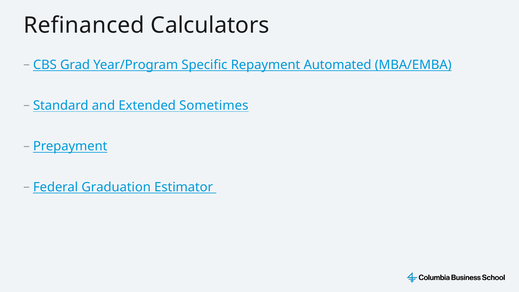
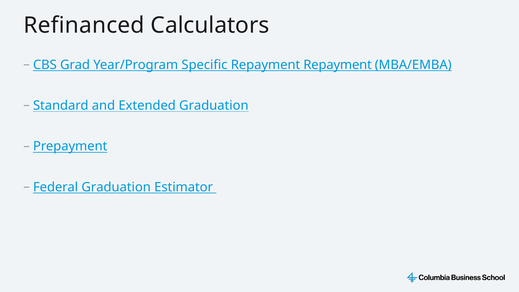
Repayment Automated: Automated -> Repayment (338, 65)
Extended Sometimes: Sometimes -> Graduation (214, 106)
